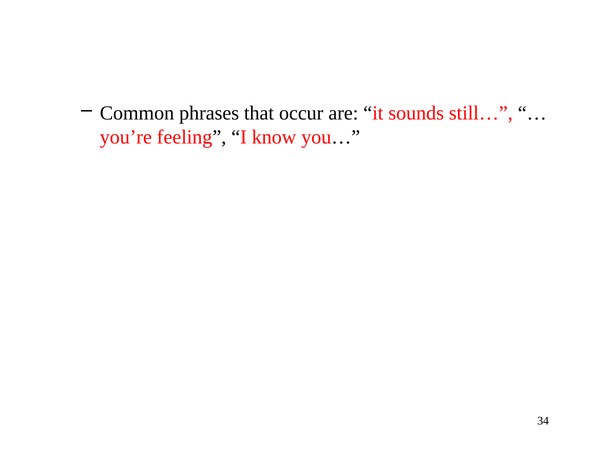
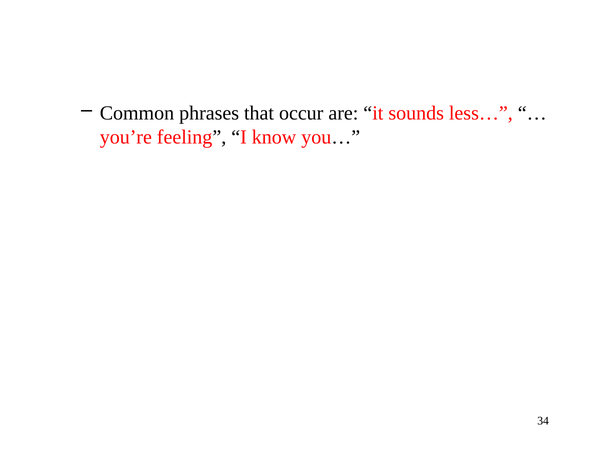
still…: still… -> less… (481, 113)
